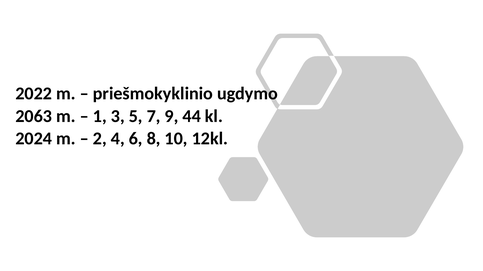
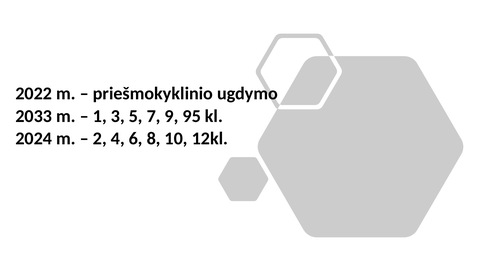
2063: 2063 -> 2033 (34, 116)
44: 44 -> 95 (192, 116)
